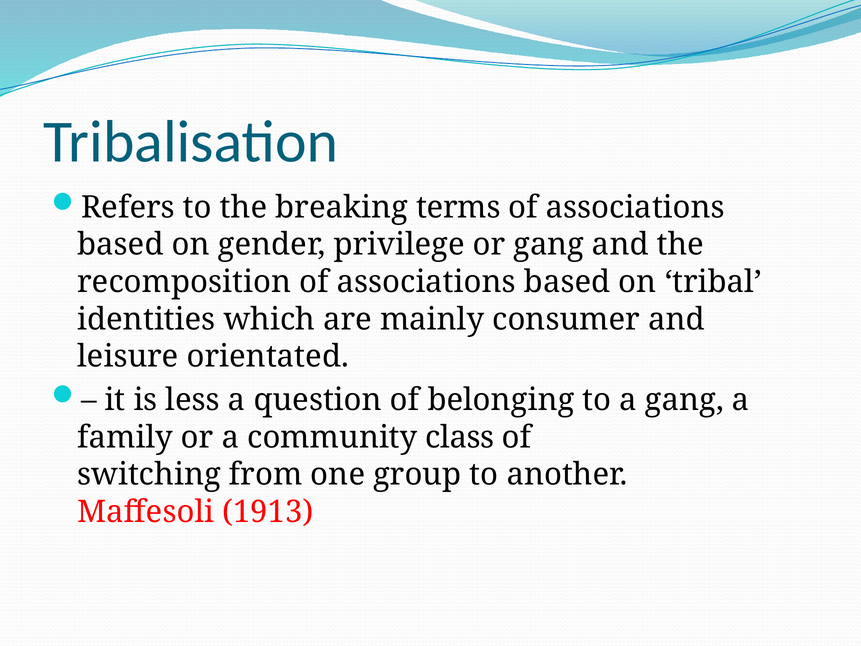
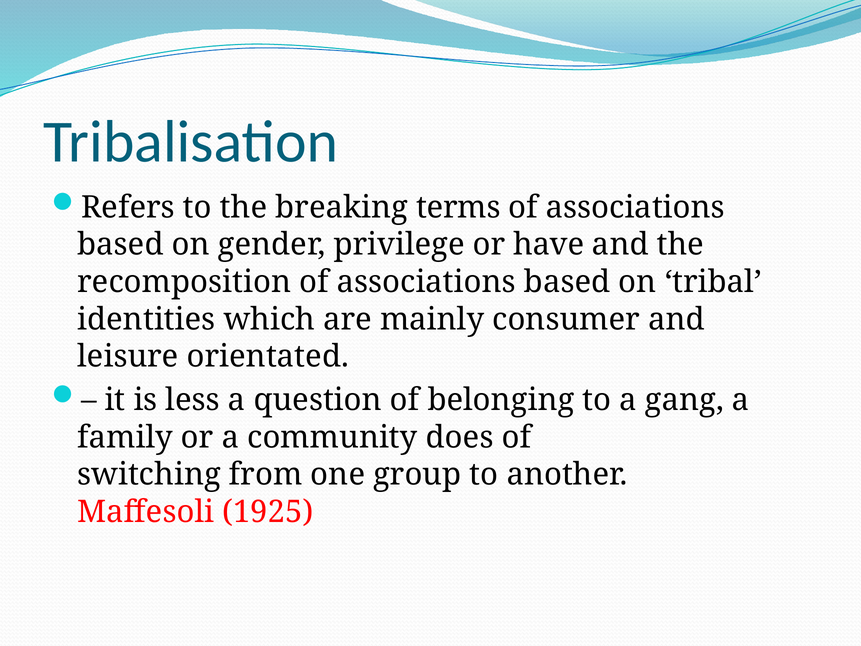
or gang: gang -> have (549, 245)
class: class -> does (460, 437)
1913: 1913 -> 1925 (268, 512)
